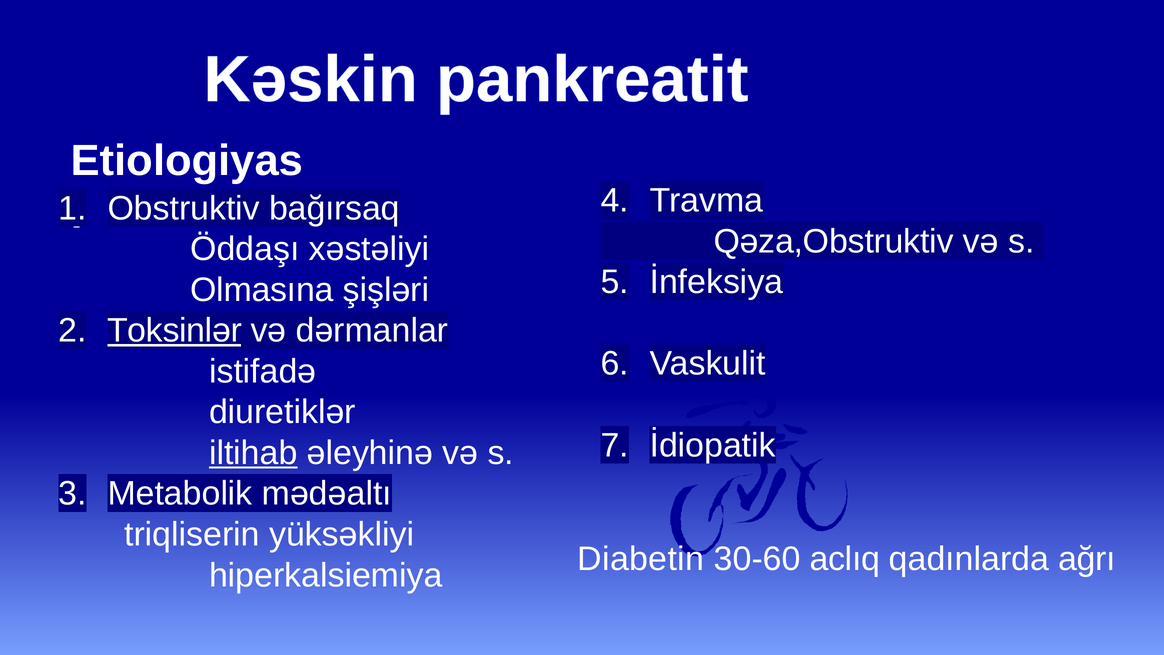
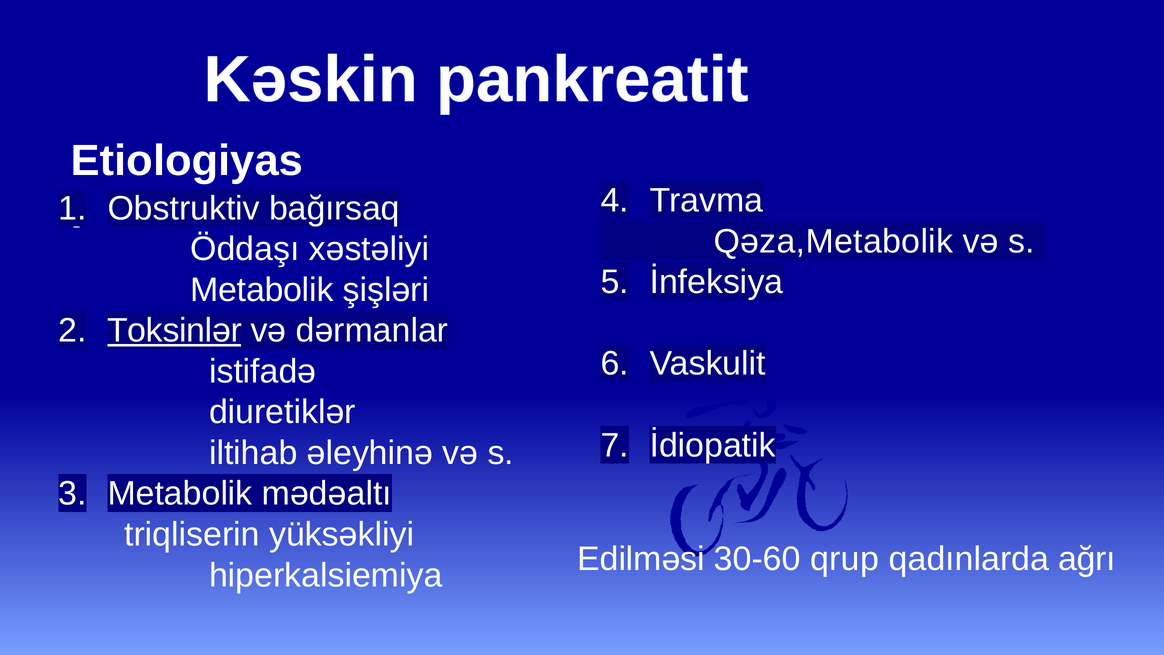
Qəza,Obstruktiv: Qəza,Obstruktiv -> Qəza,Metabolik (833, 241)
Olmasına: Olmasına -> Metabolik (262, 290)
iltihab underline: present -> none (253, 453)
Diabetin: Diabetin -> Edilməsi (641, 559)
aclıq: aclıq -> qrup (845, 559)
